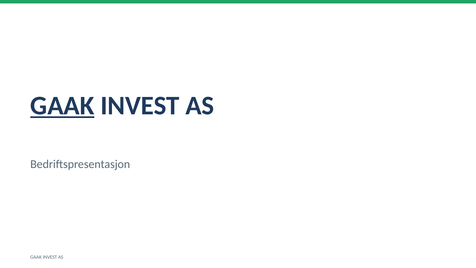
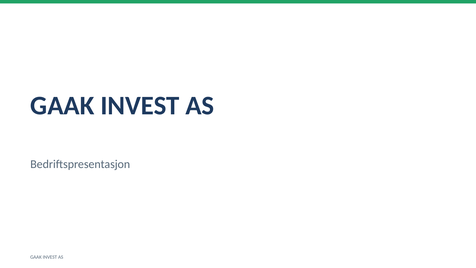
GAAK underline: present -> none (62, 106)
